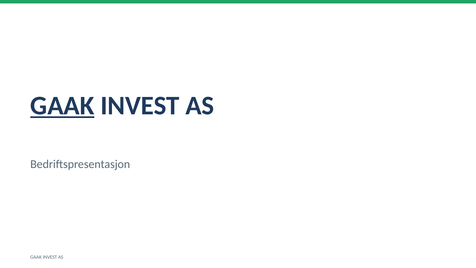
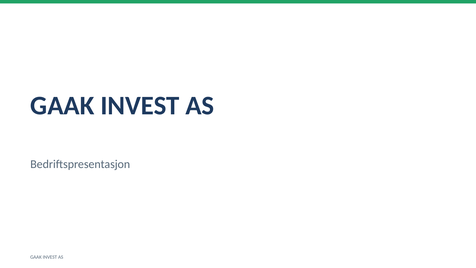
GAAK underline: present -> none (62, 106)
